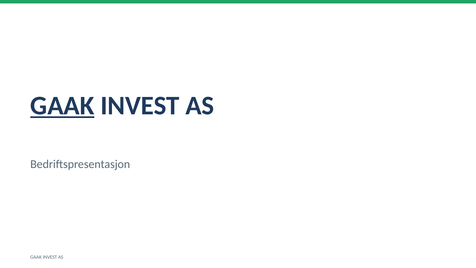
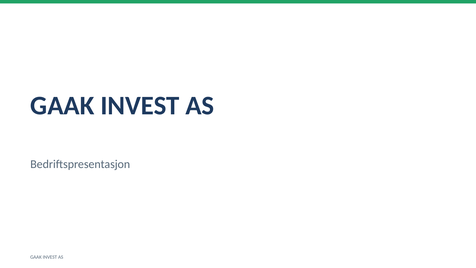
GAAK underline: present -> none (62, 106)
